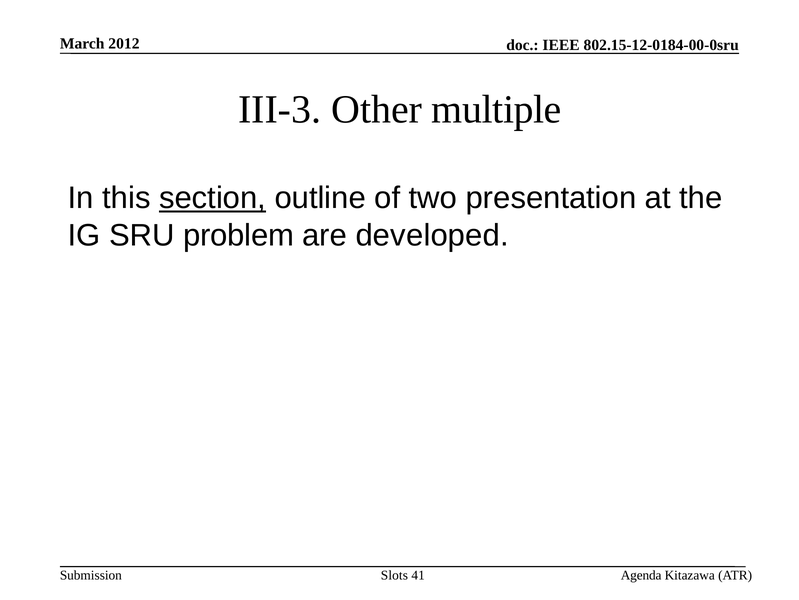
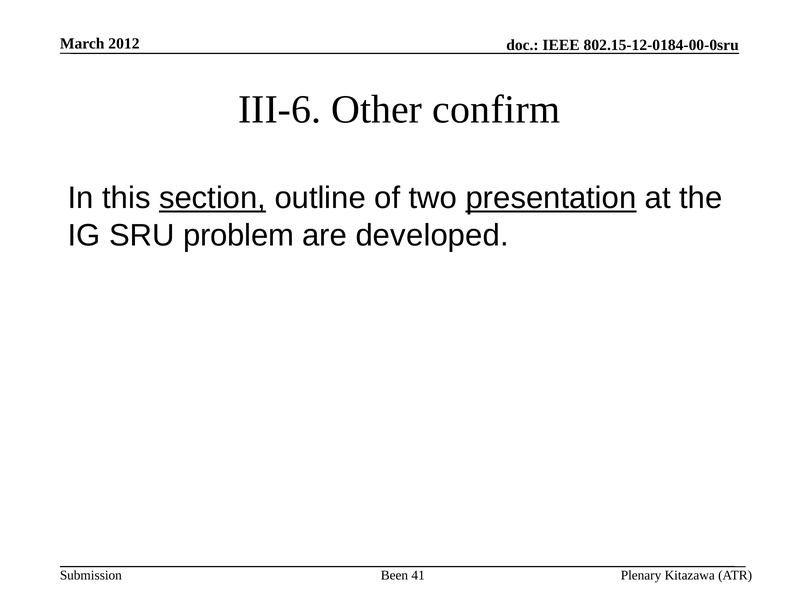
III-3: III-3 -> III-6 (280, 109)
multiple: multiple -> confirm (496, 109)
presentation underline: none -> present (551, 198)
Agenda: Agenda -> Plenary (641, 575)
Slots: Slots -> Been (394, 575)
